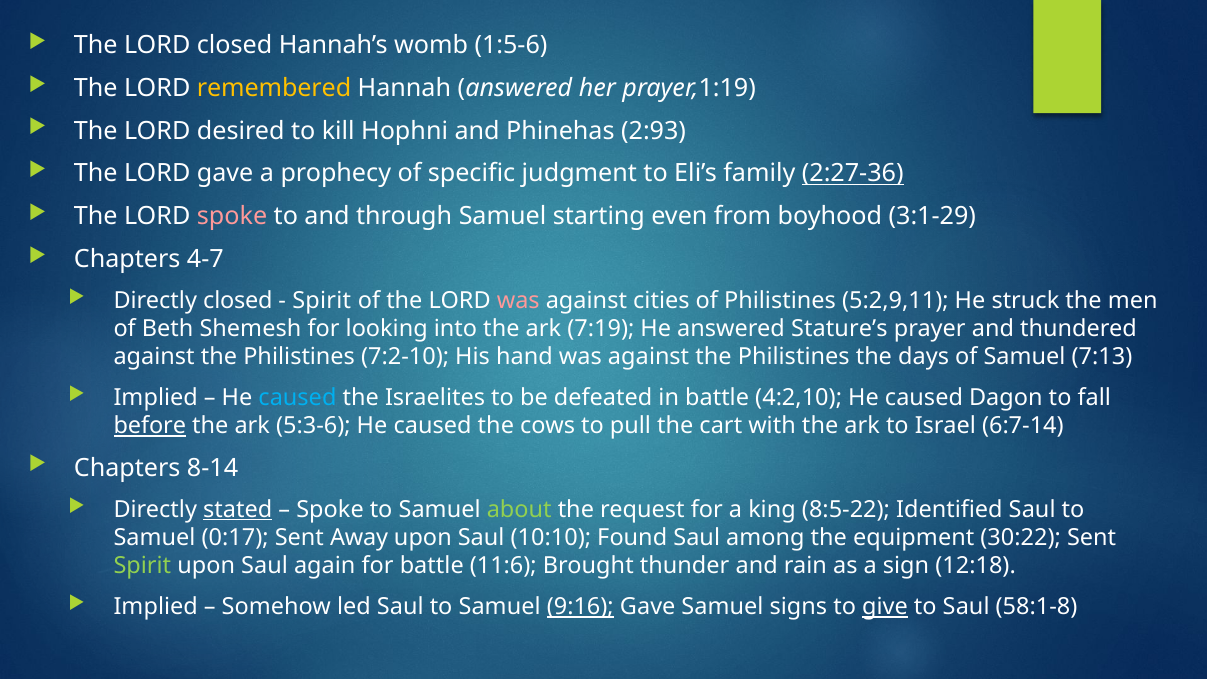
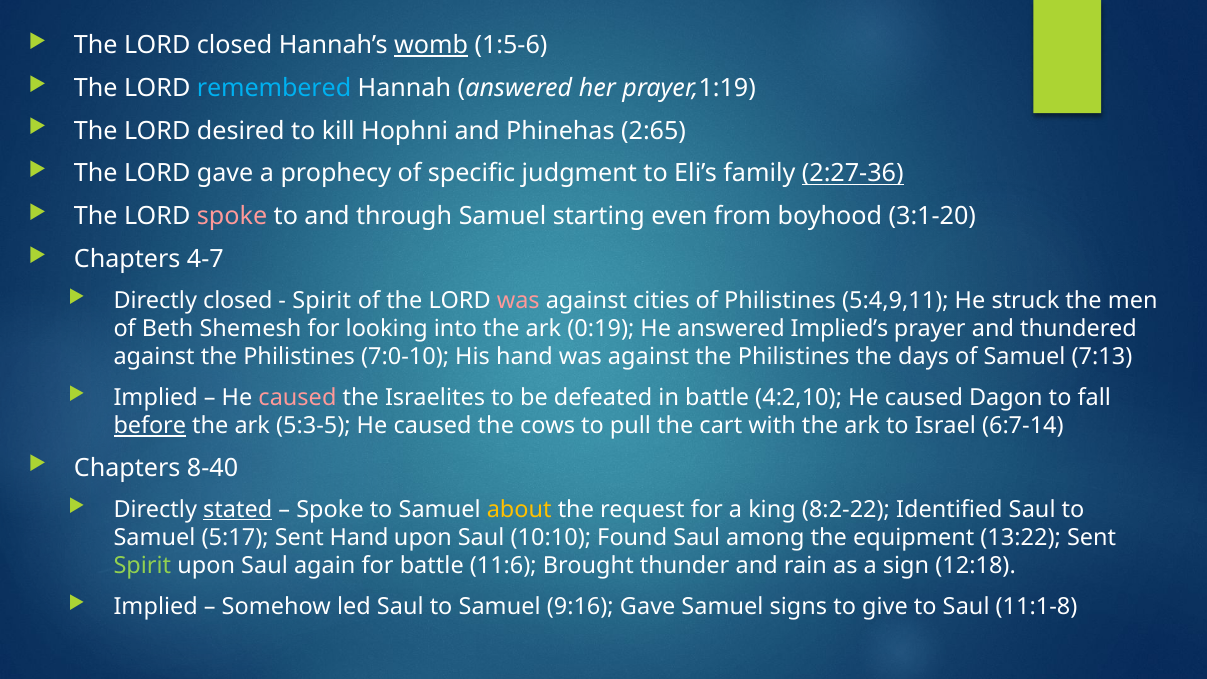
womb underline: none -> present (431, 45)
remembered colour: yellow -> light blue (274, 88)
2:93: 2:93 -> 2:65 (654, 131)
3:1-29: 3:1-29 -> 3:1-20 (932, 216)
5:2,9,11: 5:2,9,11 -> 5:4,9,11 (895, 301)
7:19: 7:19 -> 0:19 (601, 329)
Stature’s: Stature’s -> Implied’s (840, 329)
7:2-10: 7:2-10 -> 7:0-10 (405, 357)
caused colour: light blue -> pink (297, 398)
5:3-6: 5:3-6 -> 5:3-5 (313, 426)
8-14: 8-14 -> 8-40 (213, 468)
about colour: light green -> yellow (519, 510)
8:5-22: 8:5-22 -> 8:2-22 (846, 510)
0:17: 0:17 -> 5:17 (235, 538)
Sent Away: Away -> Hand (359, 538)
30:22: 30:22 -> 13:22 (1021, 538)
9:16 underline: present -> none (580, 607)
give underline: present -> none (885, 607)
58:1-8: 58:1-8 -> 11:1-8 (1036, 607)
